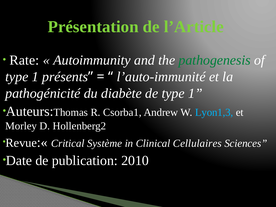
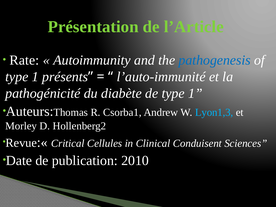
pathogenesis colour: green -> blue (215, 60)
Système: Système -> Cellules (105, 143)
Cellulaires: Cellulaires -> Conduisent (197, 143)
